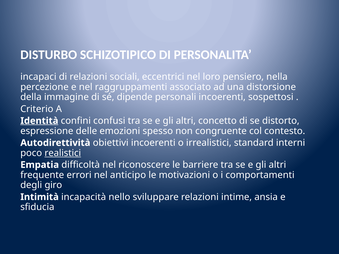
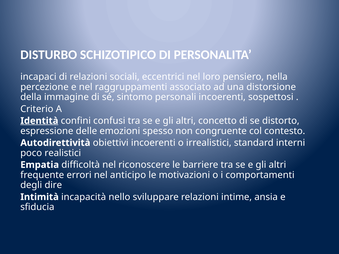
dipende: dipende -> sintomo (135, 97)
realistici underline: present -> none (63, 153)
giro: giro -> dire (53, 185)
